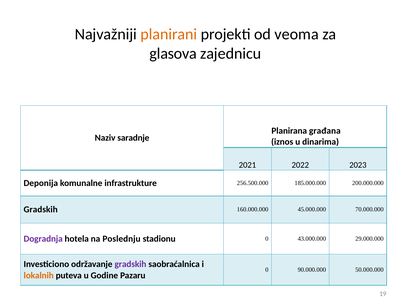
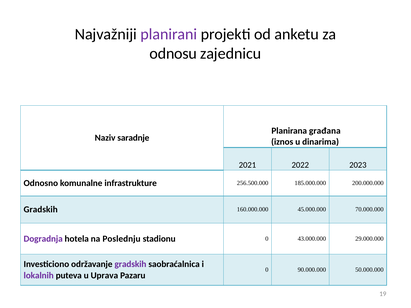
planirani colour: orange -> purple (169, 34)
veoma: veoma -> anketu (297, 34)
glasova: glasova -> odnosu (173, 53)
Deponija: Deponija -> Odnosno (41, 183)
lokalnih colour: orange -> purple (39, 276)
Godine: Godine -> Uprava (104, 276)
